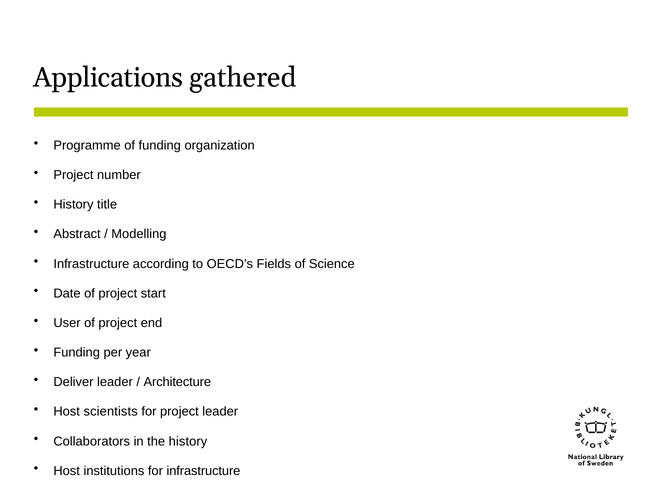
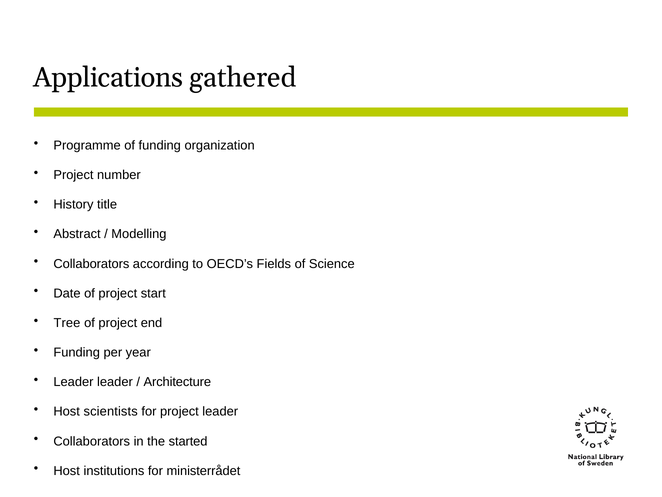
Infrastructure: Infrastructure -> Collaborators (91, 263)
User: User -> Tree (67, 323)
Deliver: Deliver -> Leader (73, 382)
the history: history -> started (188, 441)
for infrastructure: infrastructure -> ministerrådet (203, 470)
